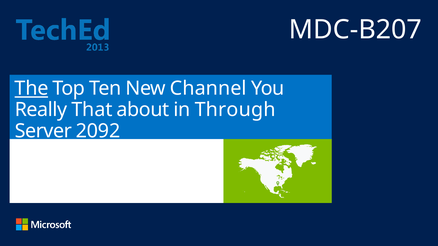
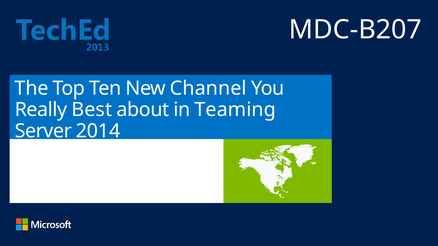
The underline: present -> none (32, 89)
That: That -> Best (92, 110)
Through: Through -> Teaming (235, 110)
2092: 2092 -> 2014 (98, 131)
